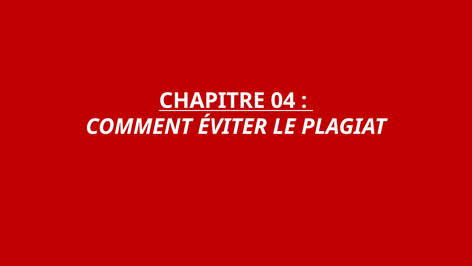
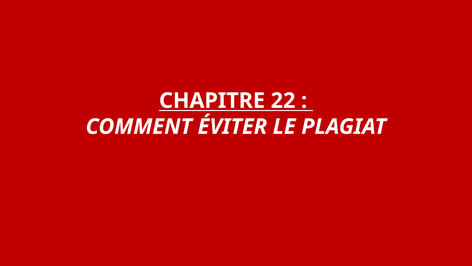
04: 04 -> 22 (283, 101)
